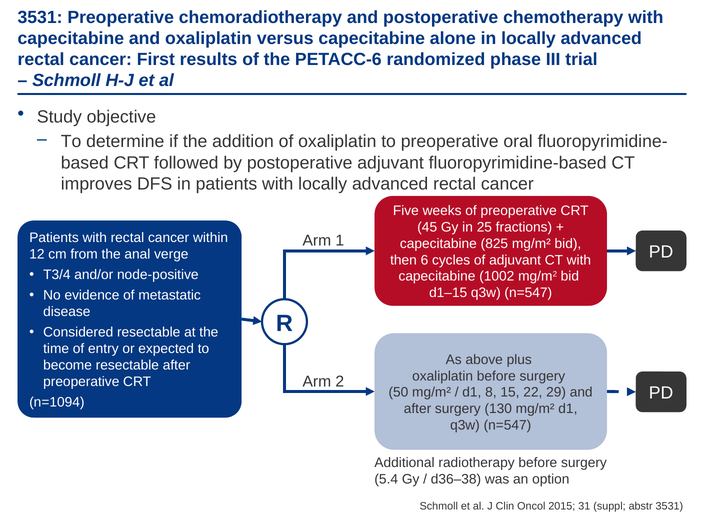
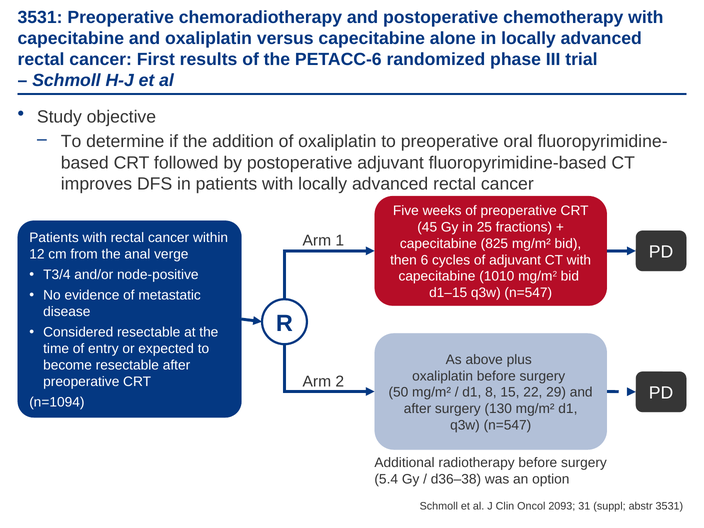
1002: 1002 -> 1010 (497, 276)
2015: 2015 -> 2093 (562, 506)
